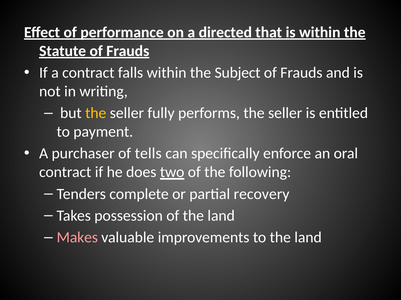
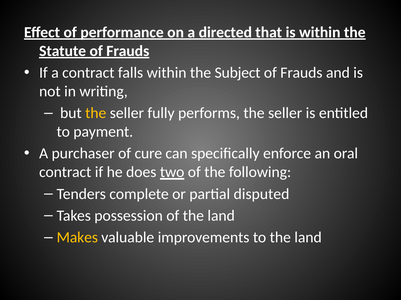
tells: tells -> cure (148, 154)
recovery: recovery -> disputed (262, 194)
Makes colour: pink -> yellow (77, 238)
